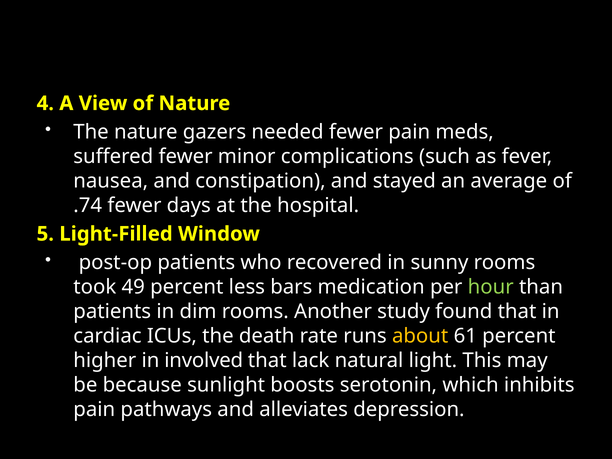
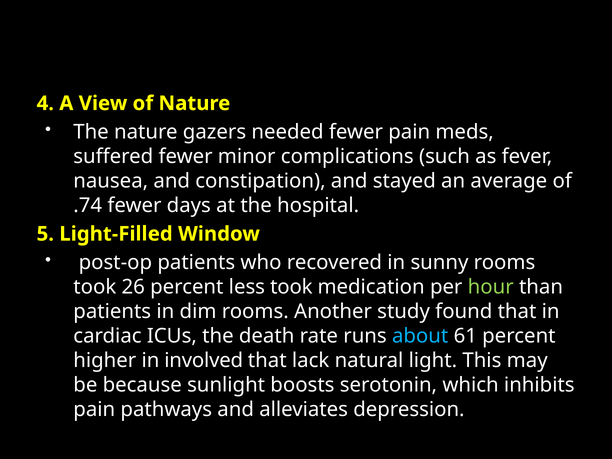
49: 49 -> 26 (133, 287)
less bars: bars -> took (291, 287)
about colour: yellow -> light blue (420, 336)
